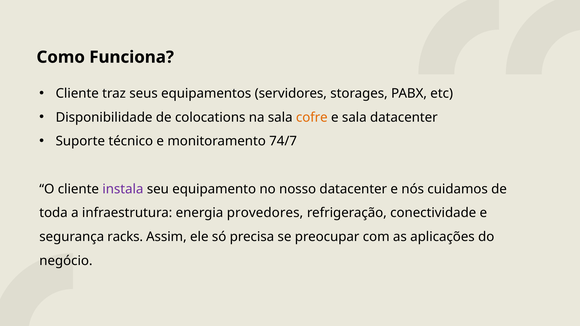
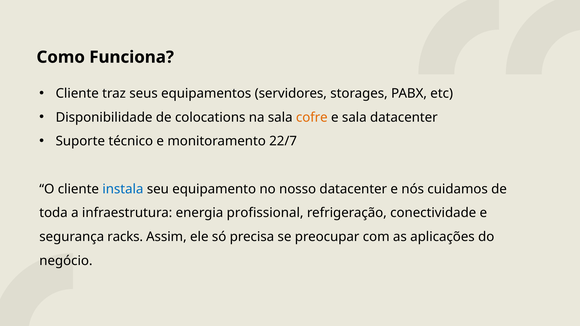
74/7: 74/7 -> 22/7 (283, 141)
instala colour: purple -> blue (123, 189)
provedores: provedores -> profissional (265, 213)
